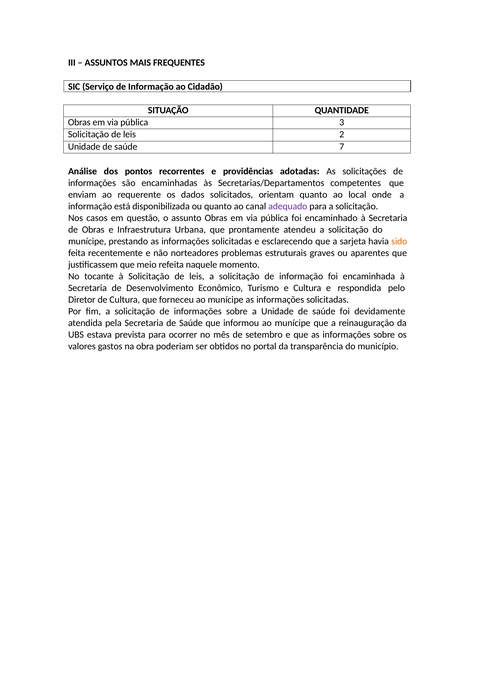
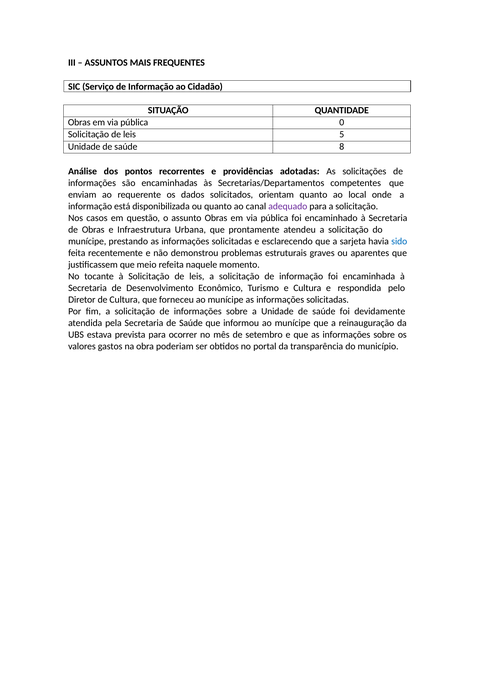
3: 3 -> 0 (342, 122)
2: 2 -> 5 (342, 135)
7: 7 -> 8 (342, 147)
sido colour: orange -> blue (399, 241)
norteadores: norteadores -> demonstrou (195, 253)
